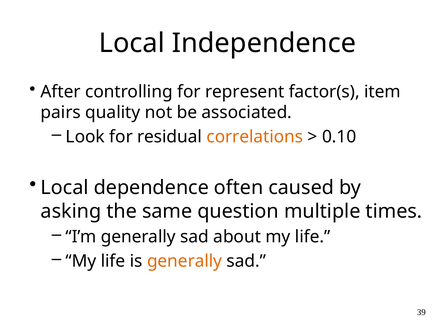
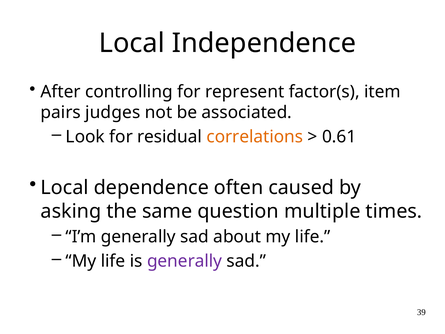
quality: quality -> judges (113, 112)
0.10: 0.10 -> 0.61 (339, 137)
generally colour: orange -> purple (185, 261)
